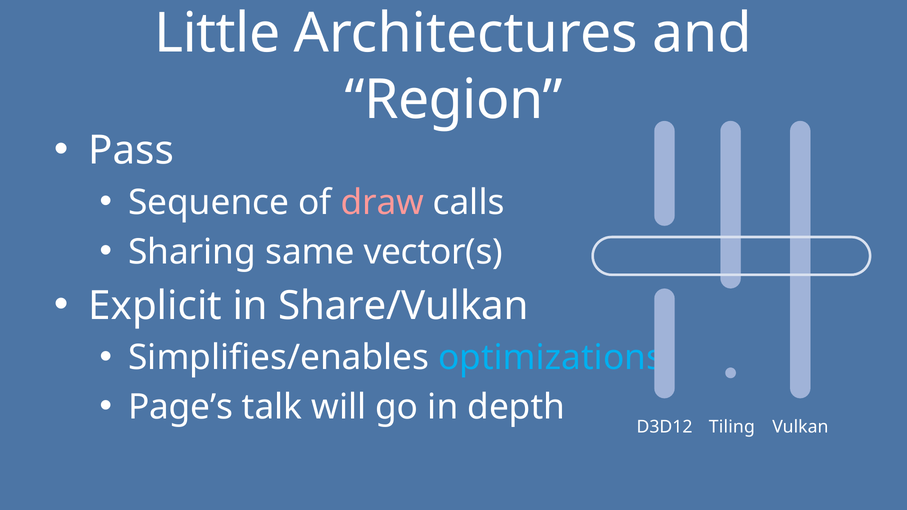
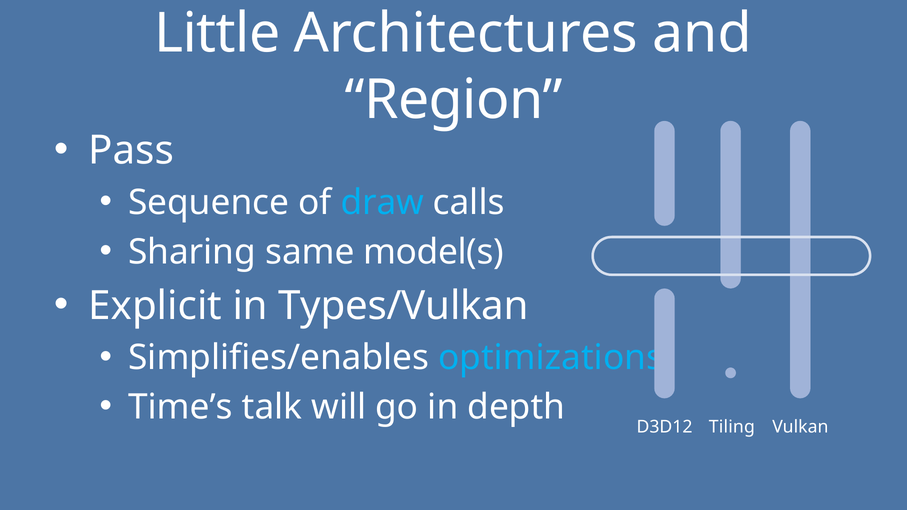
draw colour: pink -> light blue (382, 203)
vector(s: vector(s -> model(s (433, 252)
Share/Vulkan: Share/Vulkan -> Types/Vulkan (404, 306)
Page’s: Page’s -> Time’s (180, 407)
